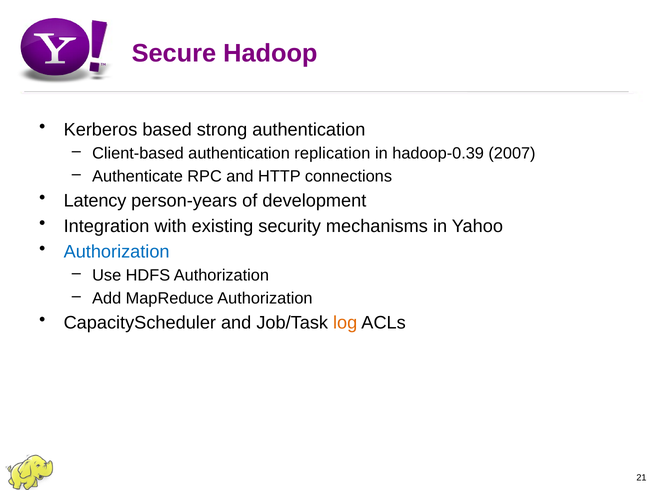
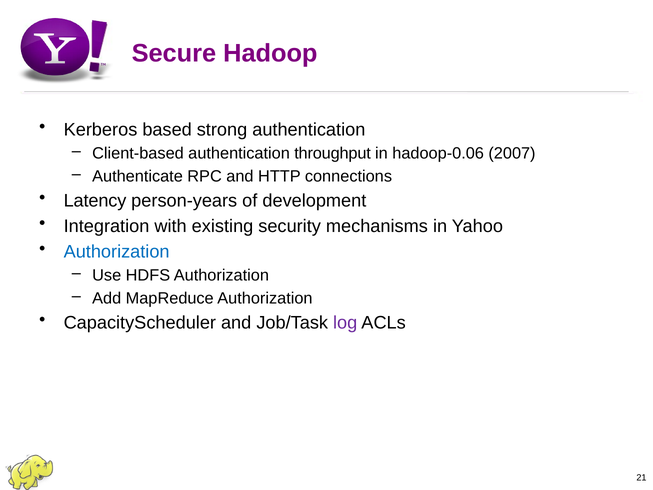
replication: replication -> throughput (333, 154)
hadoop-0.39: hadoop-0.39 -> hadoop-0.06 (438, 154)
log colour: orange -> purple (345, 323)
